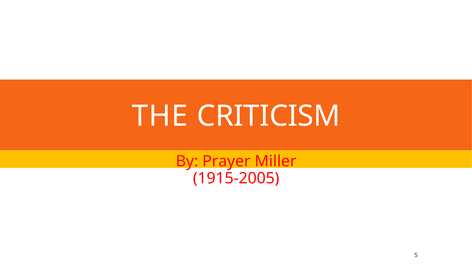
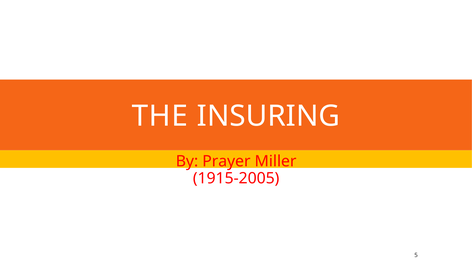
CRITICISM: CRITICISM -> INSURING (268, 116)
